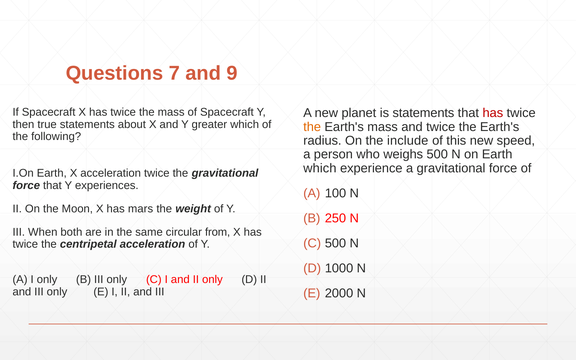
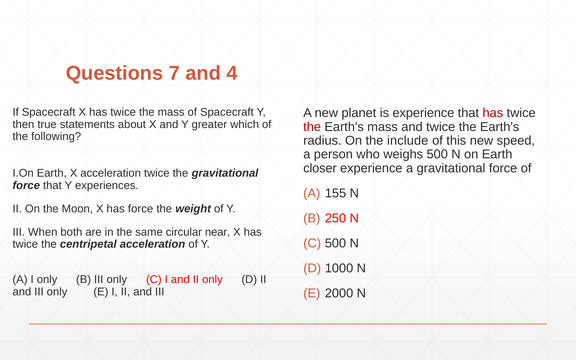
9: 9 -> 4 (232, 73)
is statements: statements -> experience (423, 113)
the colour: orange -> red (312, 127)
which: which -> closer (320, 168)
100: 100 -> 155 (336, 193)
has mars: mars -> force (141, 209)
from: from -> near (218, 232)
